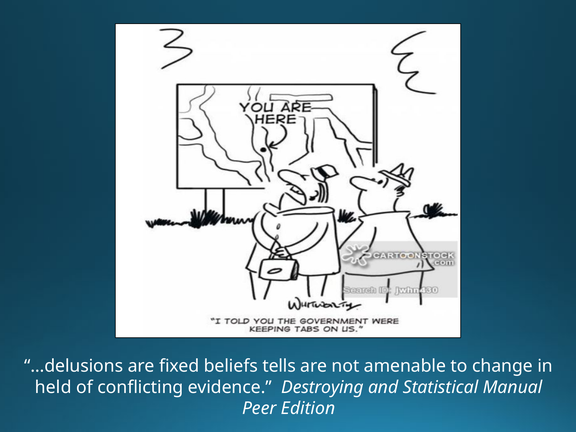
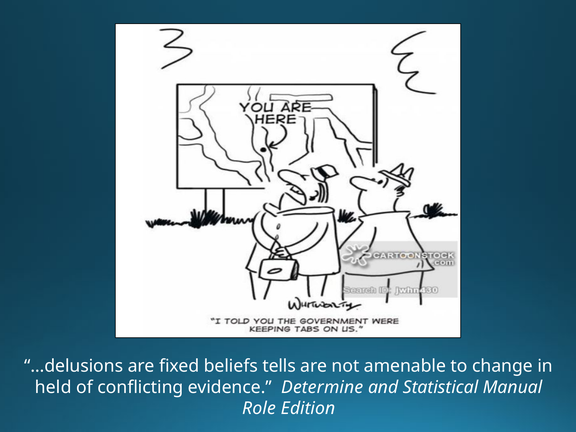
Destroying: Destroying -> Determine (322, 387)
Peer: Peer -> Role (259, 408)
